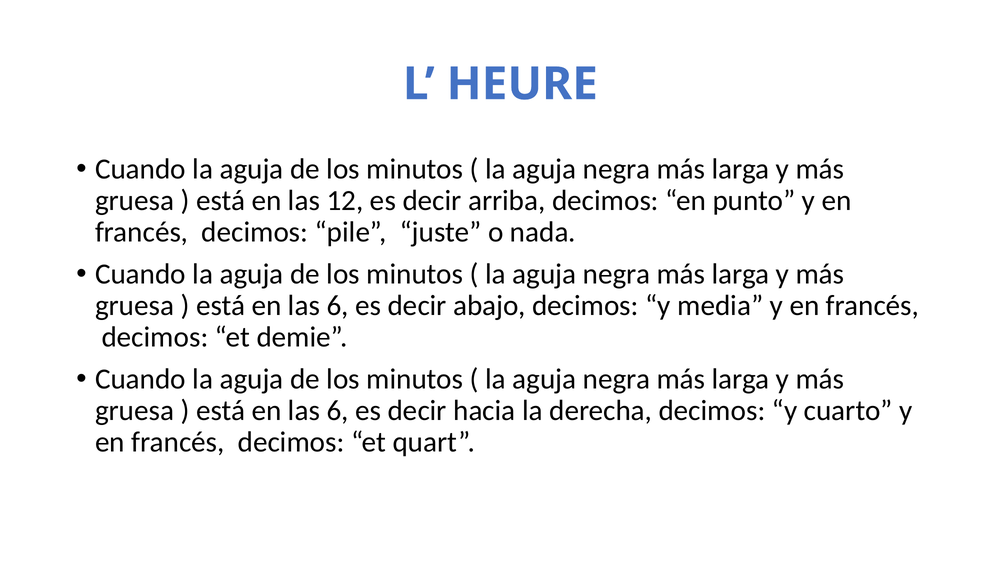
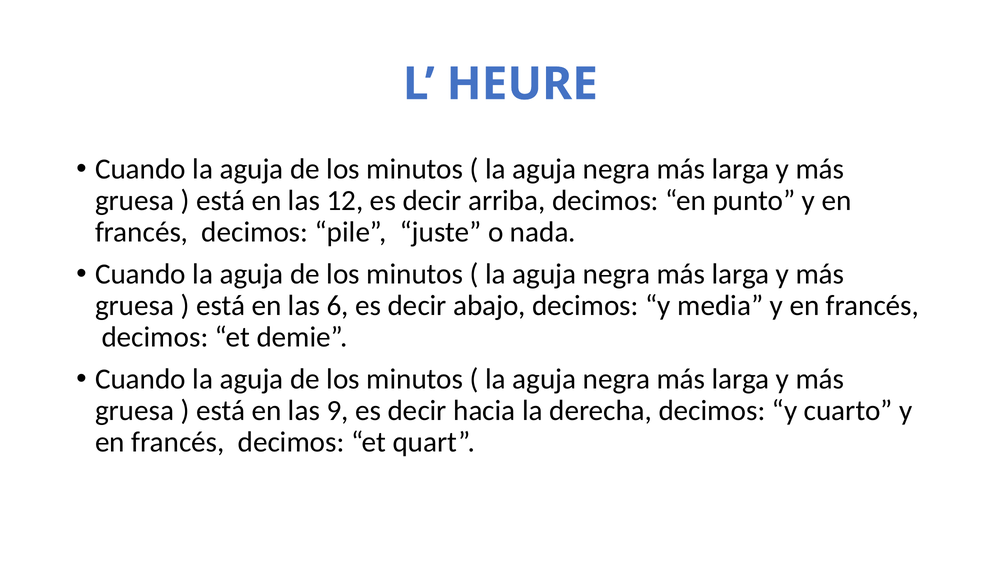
6: 6 -> 9 (338, 411)
